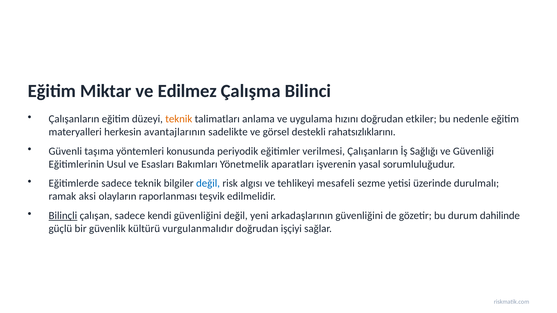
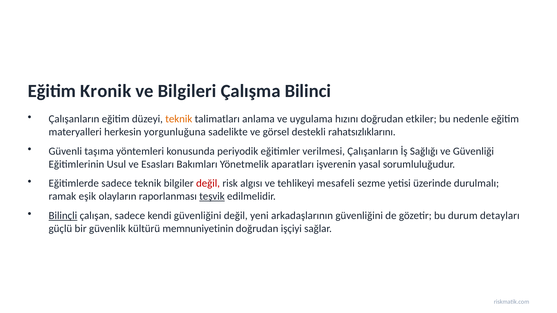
Miktar: Miktar -> Kronik (106, 91)
Edilmez: Edilmez -> Bilgileri (187, 91)
avantajlarının: avantajlarının -> yorgunluğuna (175, 132)
değil colour: blue -> red (208, 184)
aksi: aksi -> eşik (87, 197)
teşvik underline: none -> present (212, 197)
dahilinde: dahilinde -> detayları (500, 216)
vurgulanmalıdır: vurgulanmalıdır -> memnuniyetinin (198, 229)
